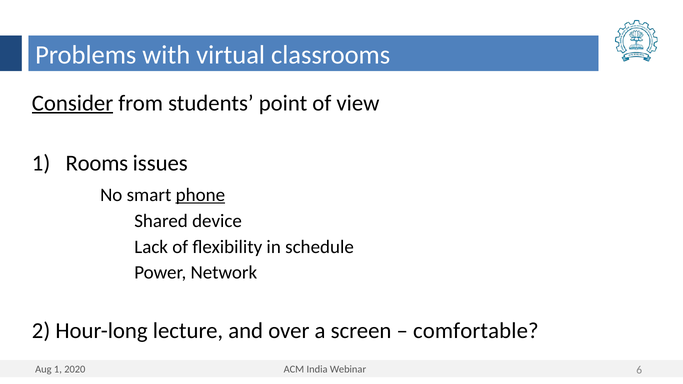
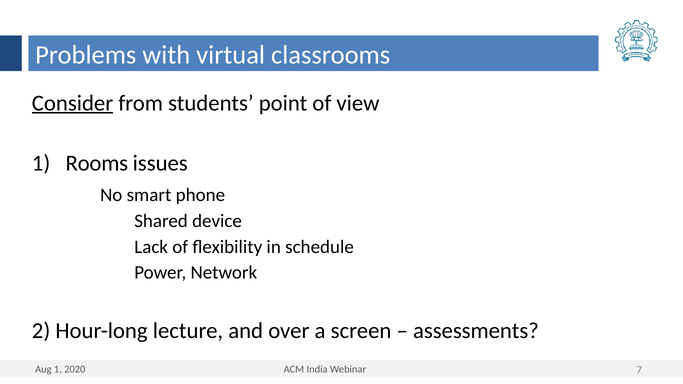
phone underline: present -> none (200, 195)
comfortable: comfortable -> assessments (476, 331)
6: 6 -> 7 (639, 370)
